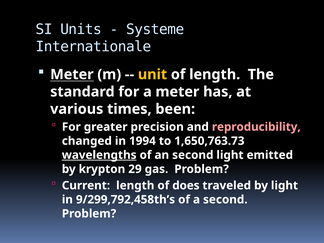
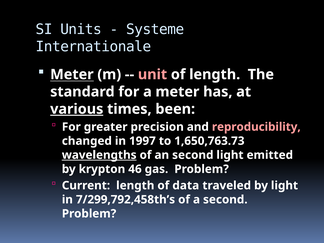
unit colour: yellow -> pink (153, 74)
various underline: none -> present (77, 109)
1994: 1994 -> 1997 (142, 141)
29: 29 -> 46 (135, 169)
does: does -> data (186, 185)
9/299,792,458th’s: 9/299,792,458th’s -> 7/299,792,458th’s (126, 200)
